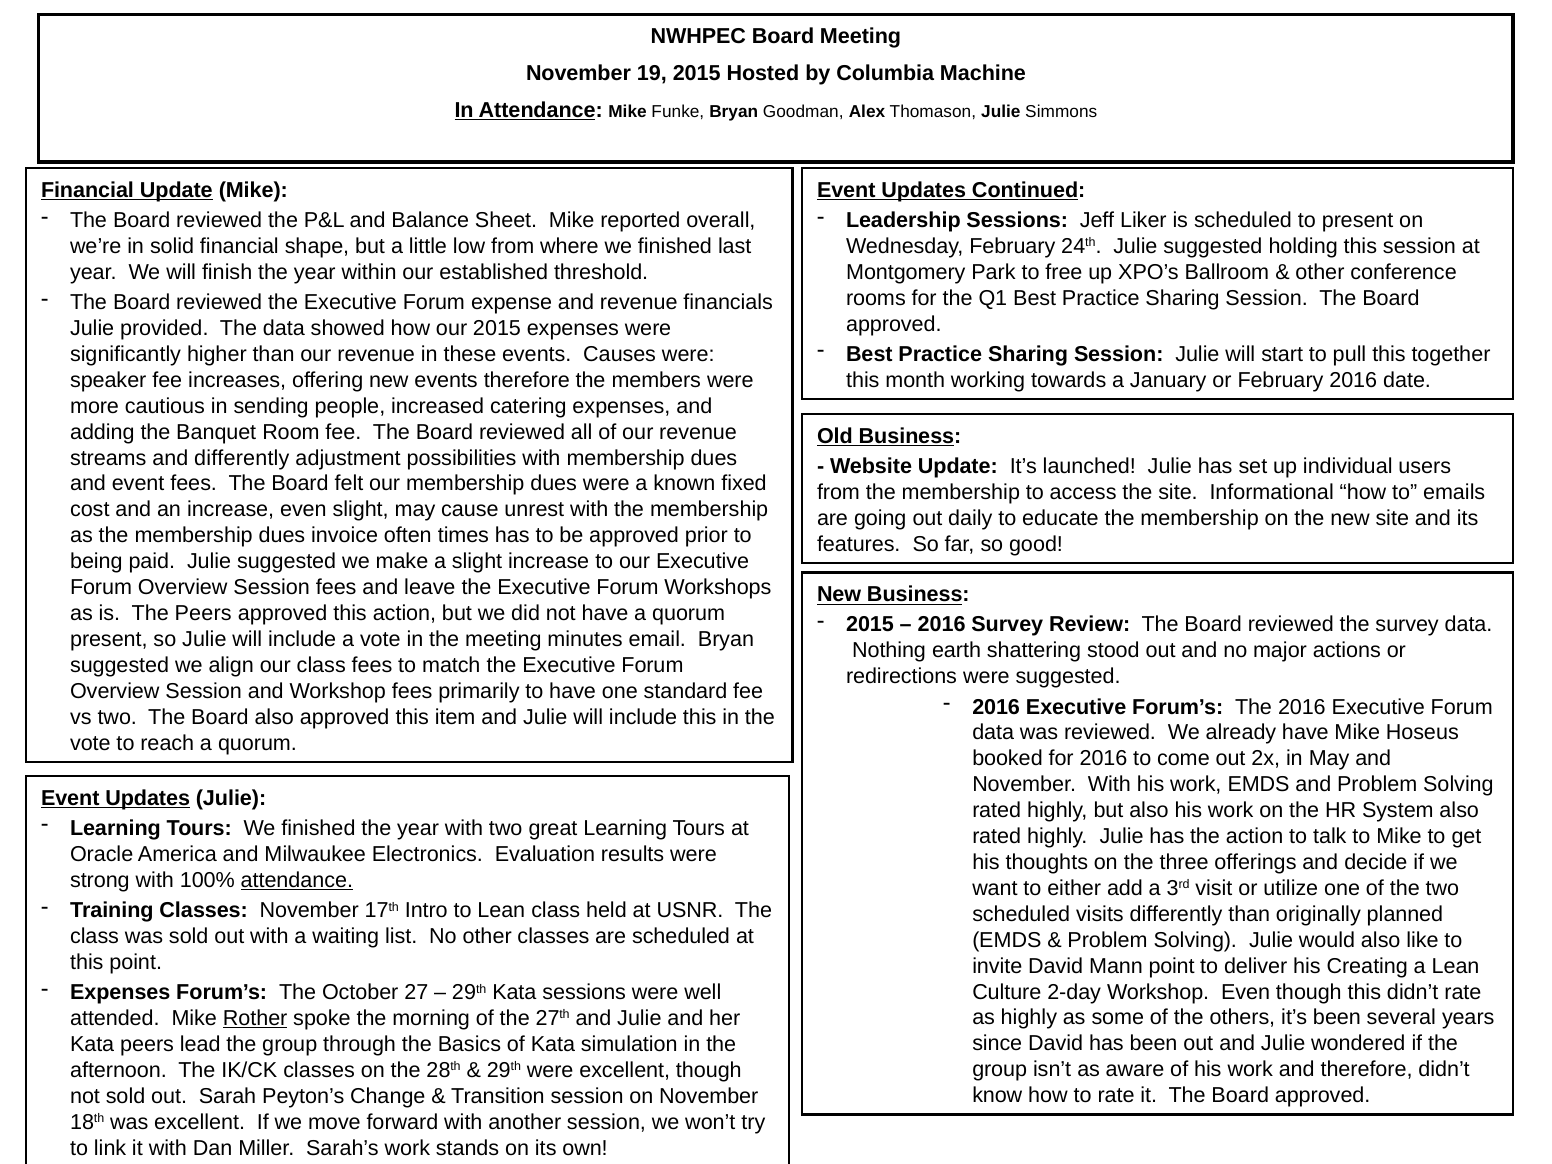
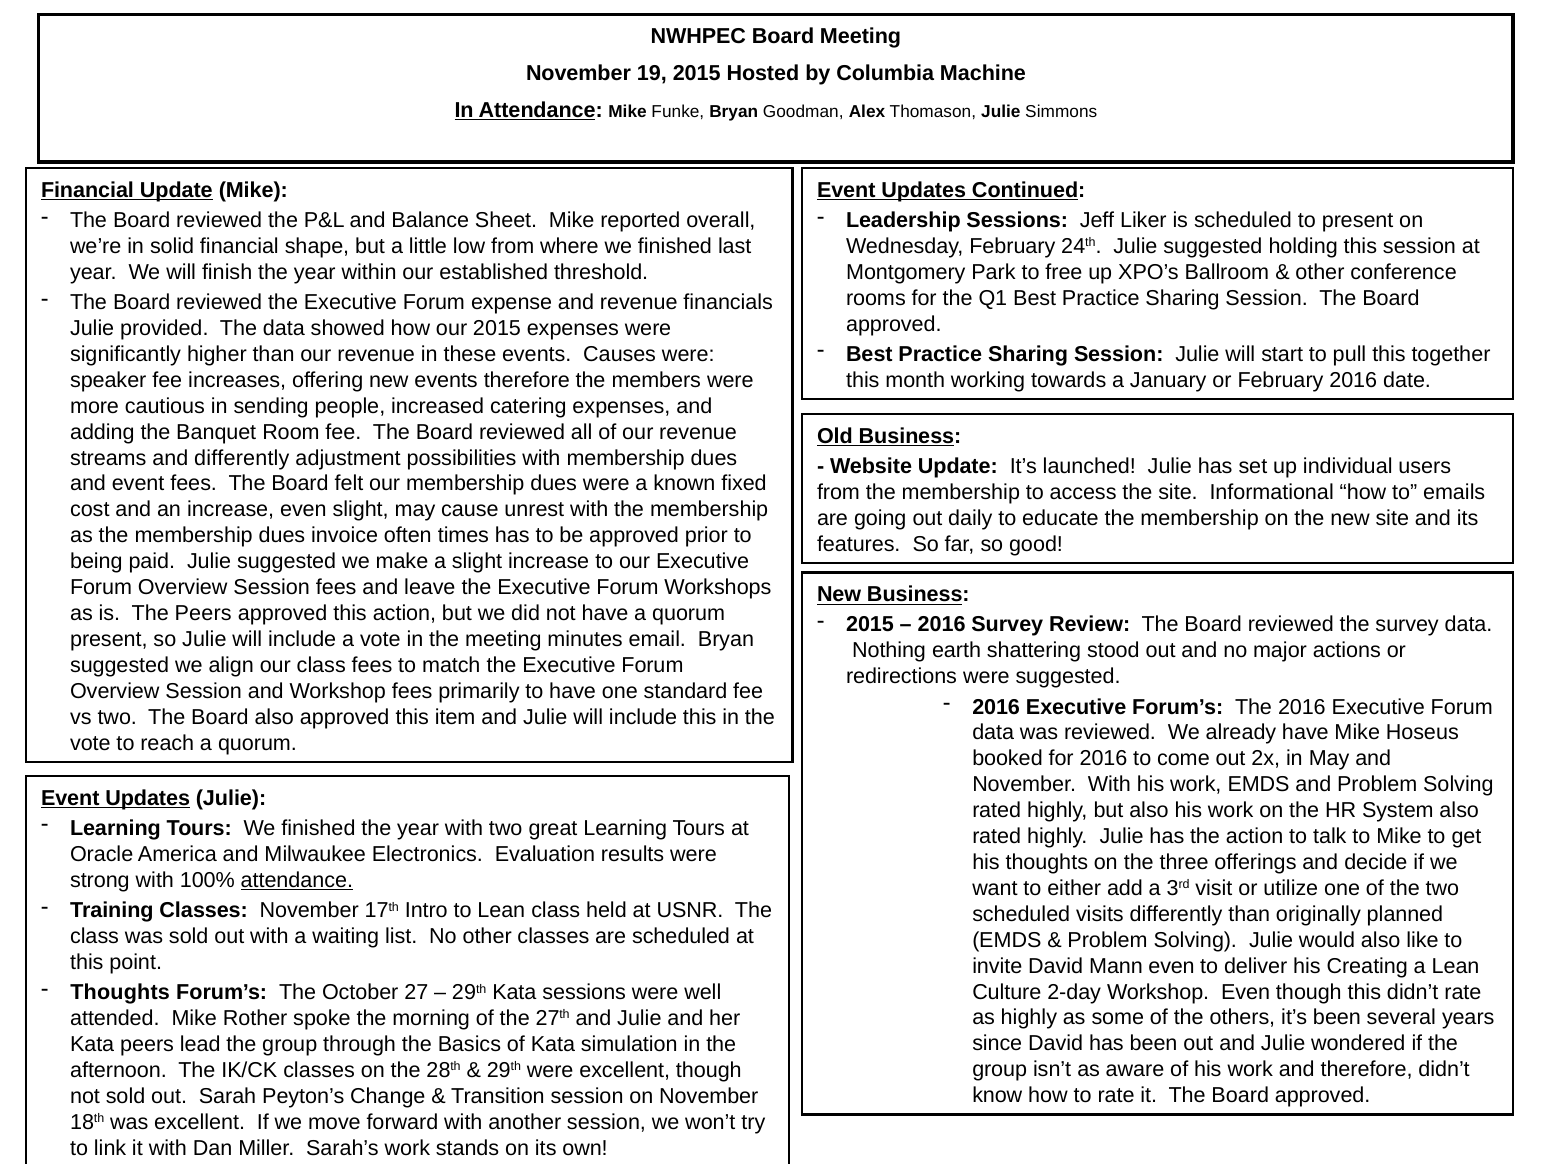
Mann point: point -> even (1172, 966)
Expenses: Expenses -> Thoughts (120, 992)
Rother underline: present -> none (255, 1018)
